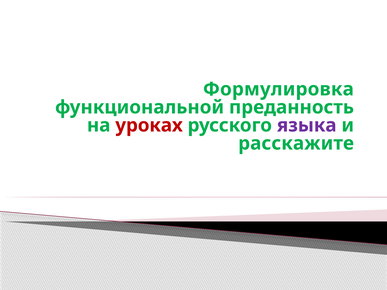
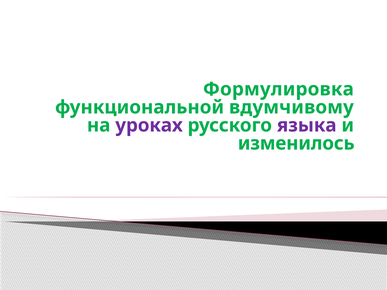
преданность: преданность -> вдумчивому (291, 107)
уроках colour: red -> purple (149, 125)
расскажите: расскажите -> изменилось (296, 143)
